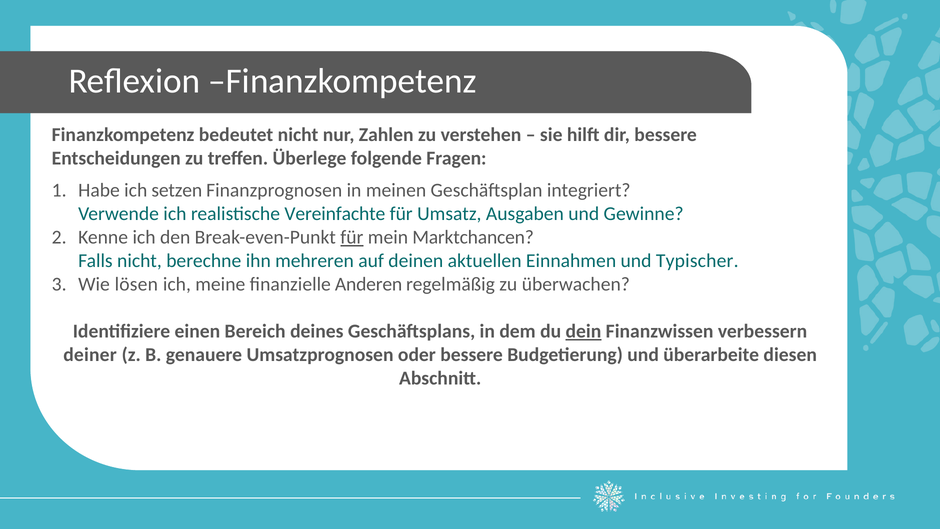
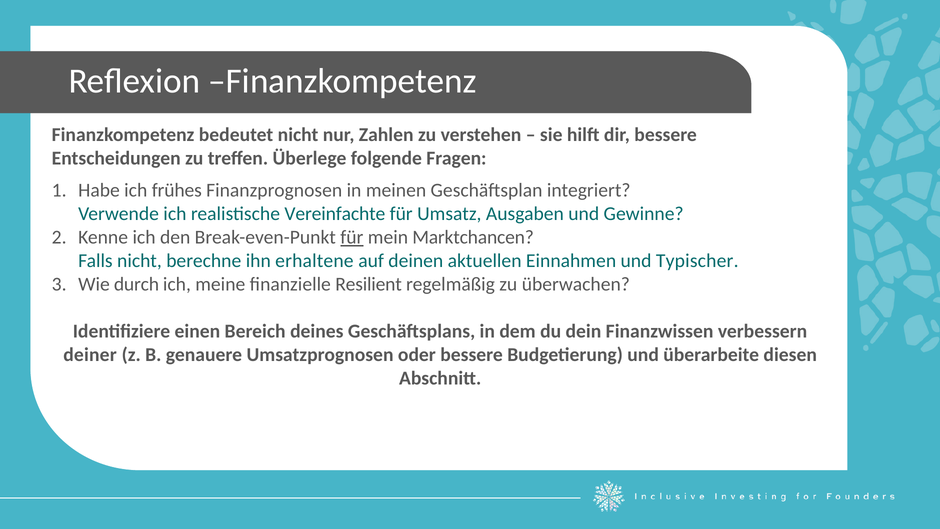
setzen: setzen -> frühes (177, 190)
mehreren: mehreren -> erhaltene (314, 261)
lösen: lösen -> durch (136, 284)
Anderen: Anderen -> Resilient (369, 284)
dein underline: present -> none (583, 331)
